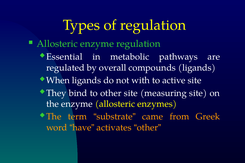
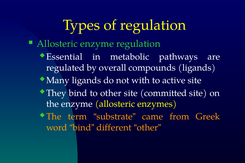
When: When -> Many (58, 80)
measuring: measuring -> committed (163, 93)
have: have -> bind (82, 128)
activates: activates -> different (114, 128)
